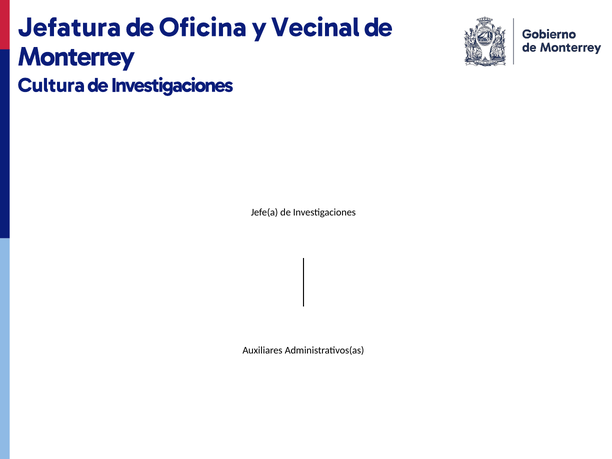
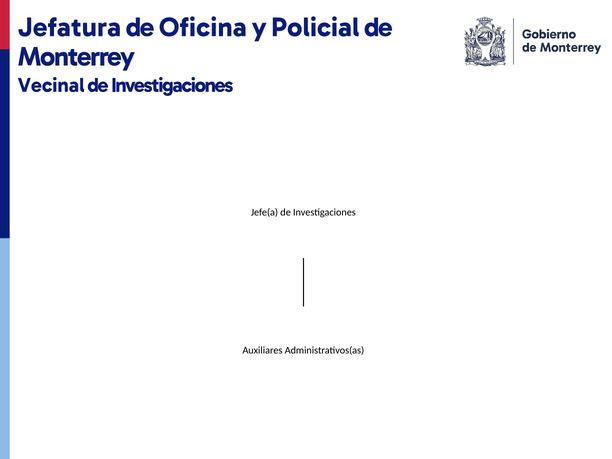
Vecinal: Vecinal -> Policial (315, 27)
Cultura: Cultura -> Vecinal (51, 85)
